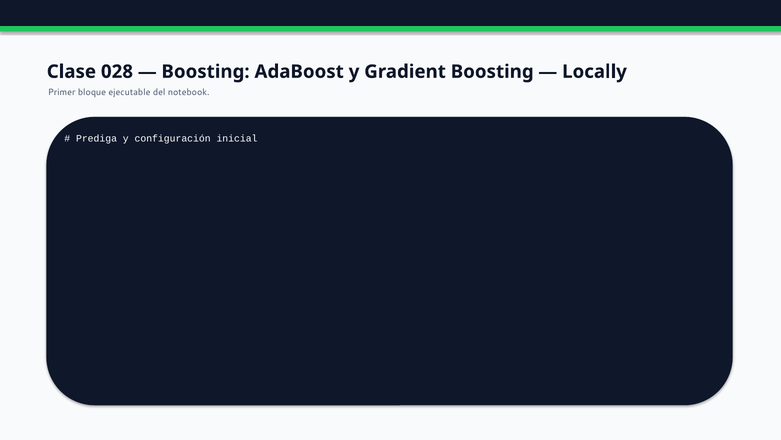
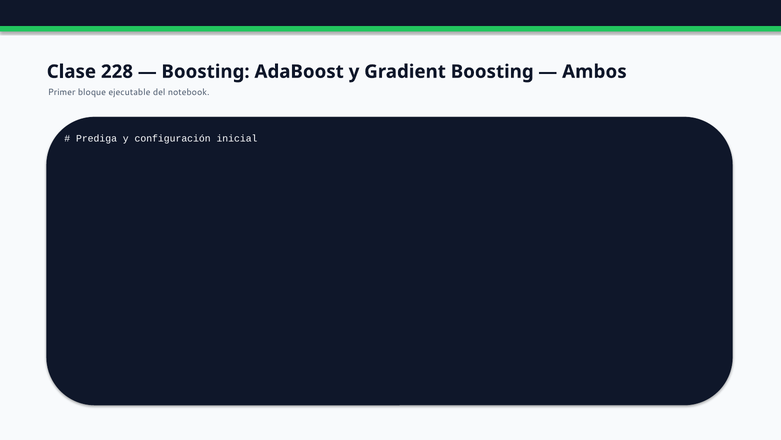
028: 028 -> 228 (117, 72)
Locally: Locally -> Ambos (594, 72)
